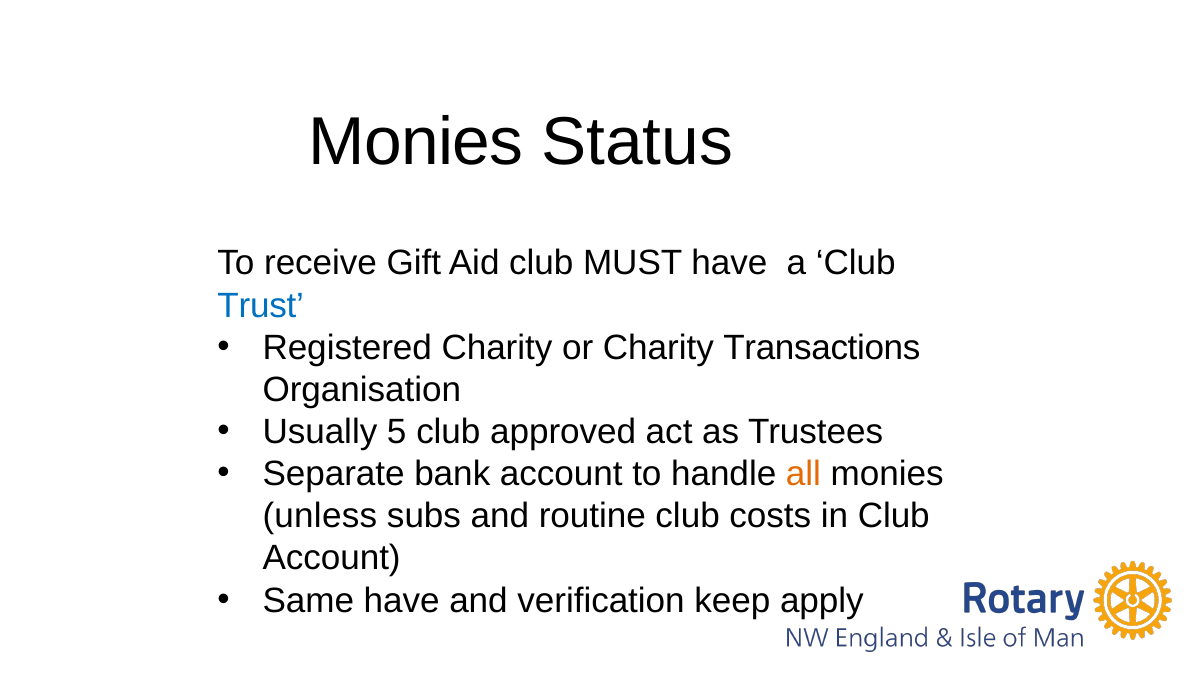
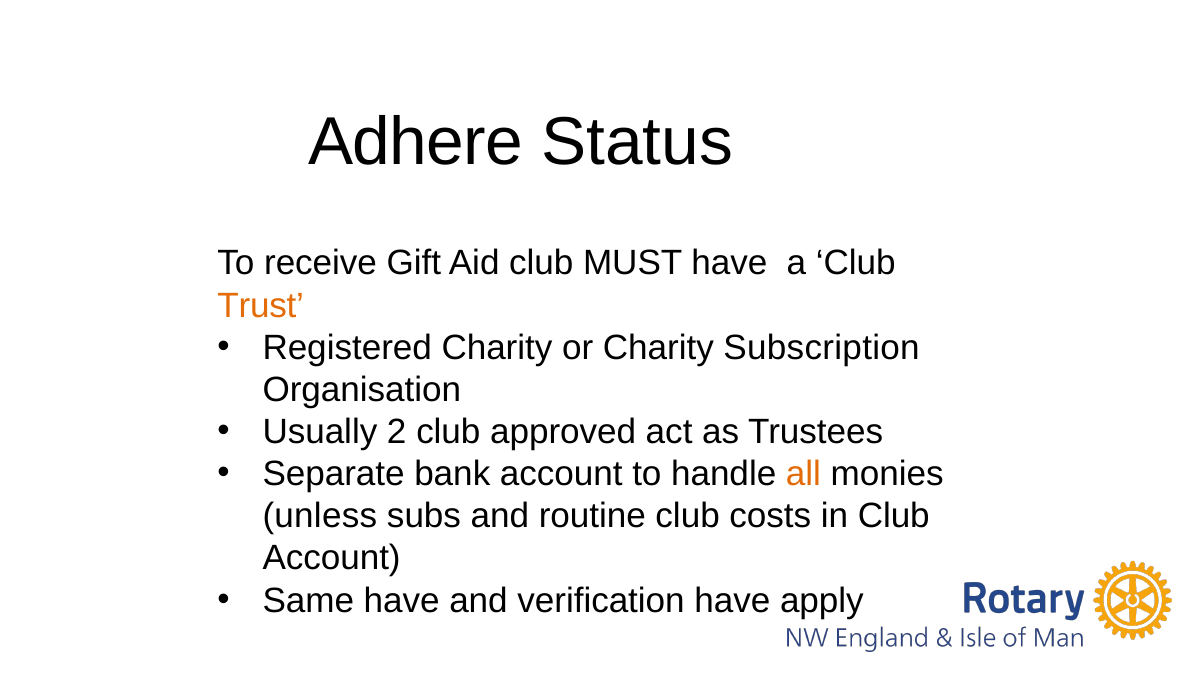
Monies: Monies -> Adhere (416, 142)
Trust colour: blue -> orange (261, 305)
Transactions: Transactions -> Subscription (822, 347)
5: 5 -> 2 (397, 432)
verification keep: keep -> have (732, 600)
